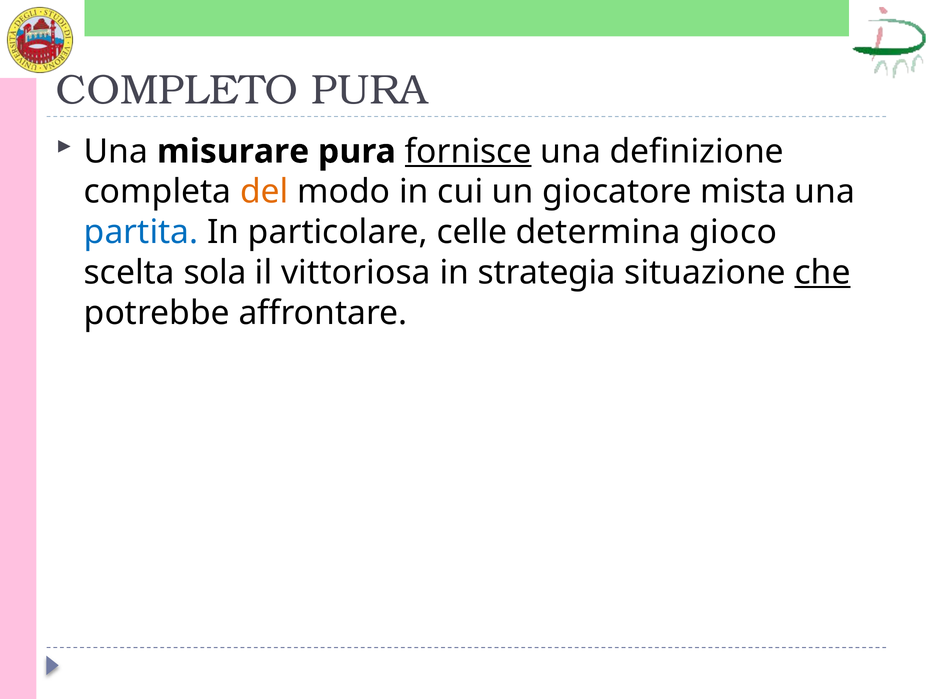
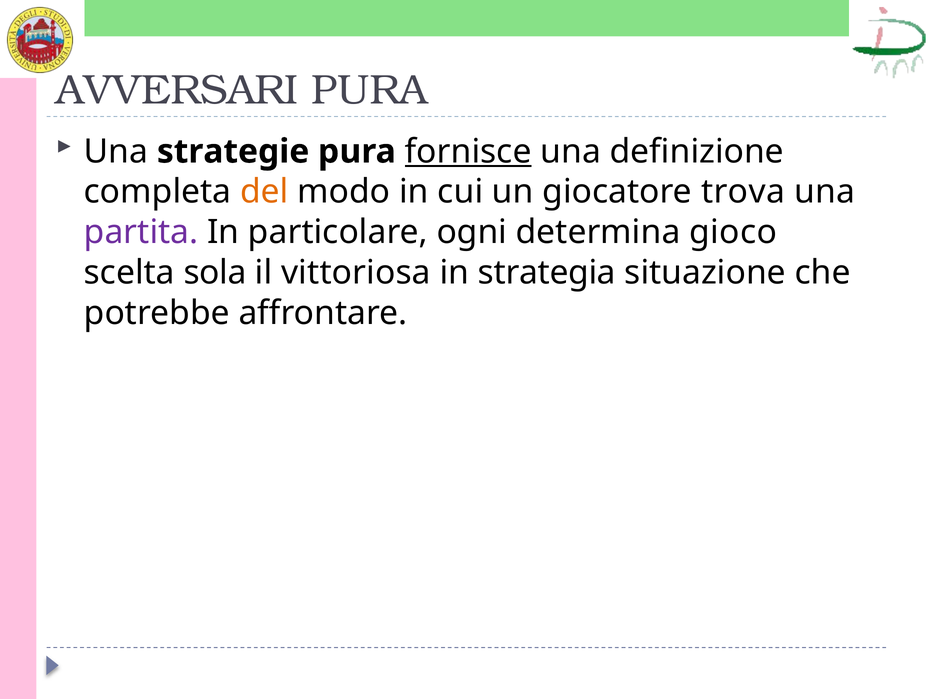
COMPLETO: COMPLETO -> AVVERSARI (177, 90)
misurare: misurare -> strategie (233, 152)
mista: mista -> trova (743, 192)
partita colour: blue -> purple (141, 232)
celle: celle -> ogni (472, 232)
che underline: present -> none (823, 273)
